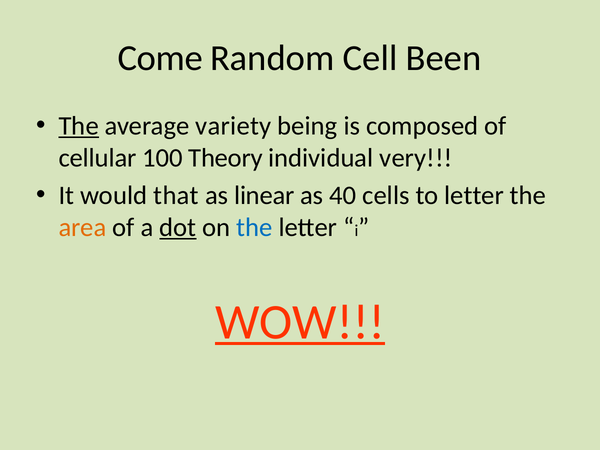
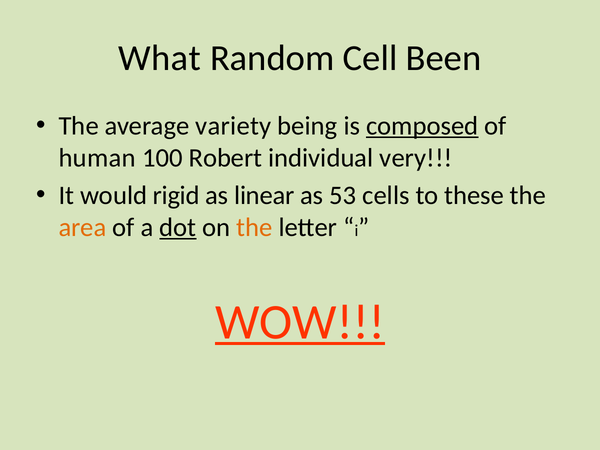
Come: Come -> What (160, 58)
The underline: present -> none (79, 126)
composed underline: none -> present (422, 126)
cellular: cellular -> human (97, 158)
Theory: Theory -> Robert (226, 158)
that: that -> rigid (176, 195)
40: 40 -> 53 (343, 195)
to letter: letter -> these (474, 195)
the colour: blue -> orange (255, 227)
